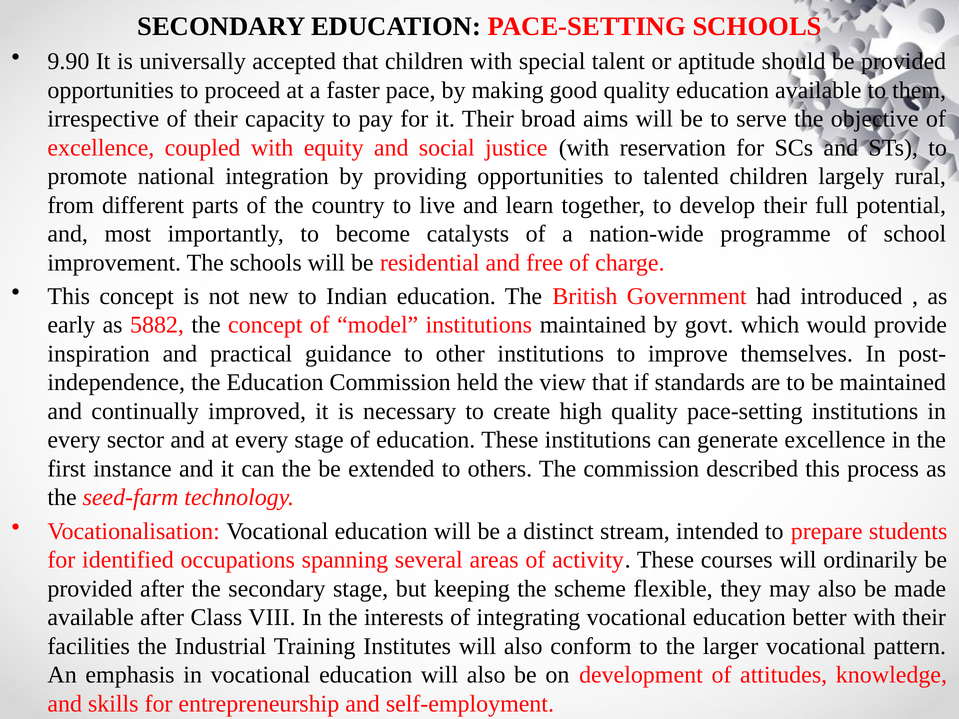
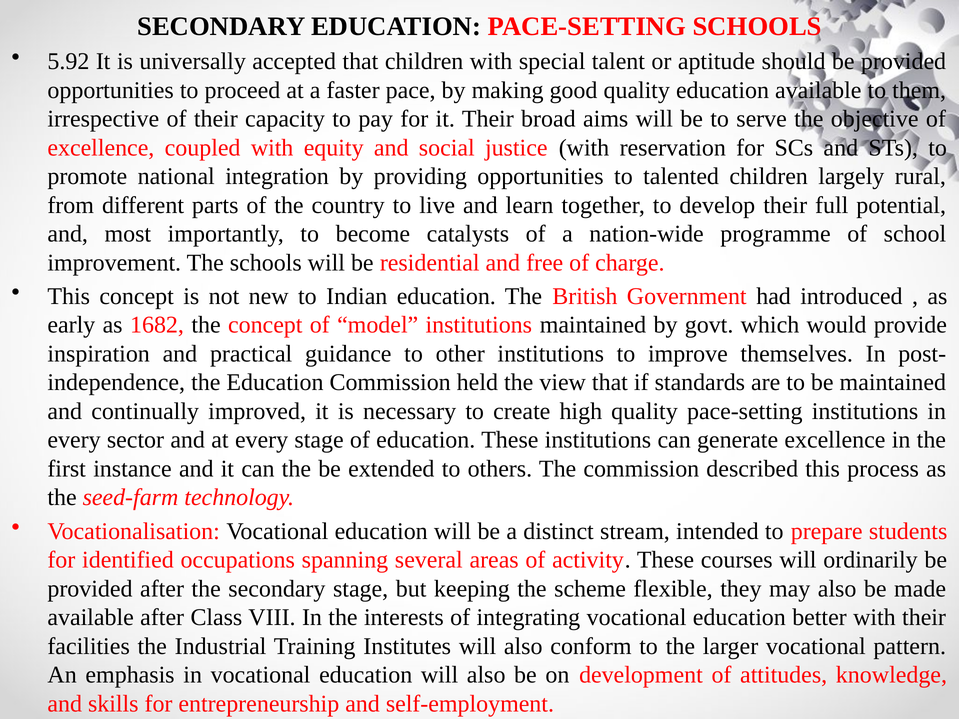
9.90: 9.90 -> 5.92 (68, 61)
5882: 5882 -> 1682 (157, 325)
